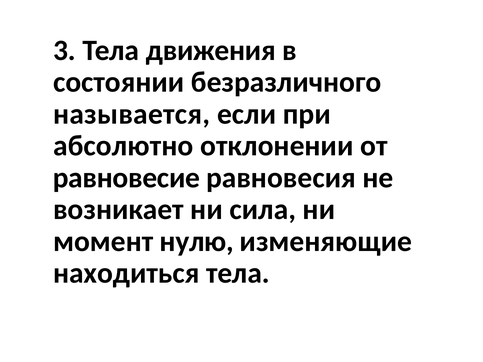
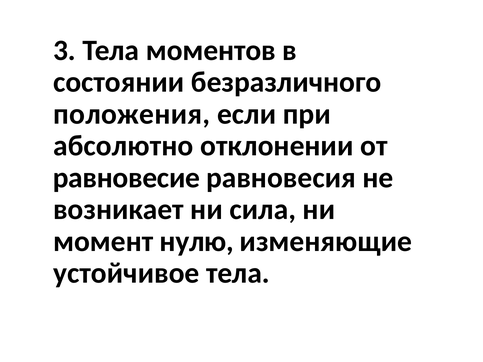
движения: движения -> моментов (211, 50)
называется: называется -> положения (132, 114)
находиться: находиться -> устойчивое (126, 273)
